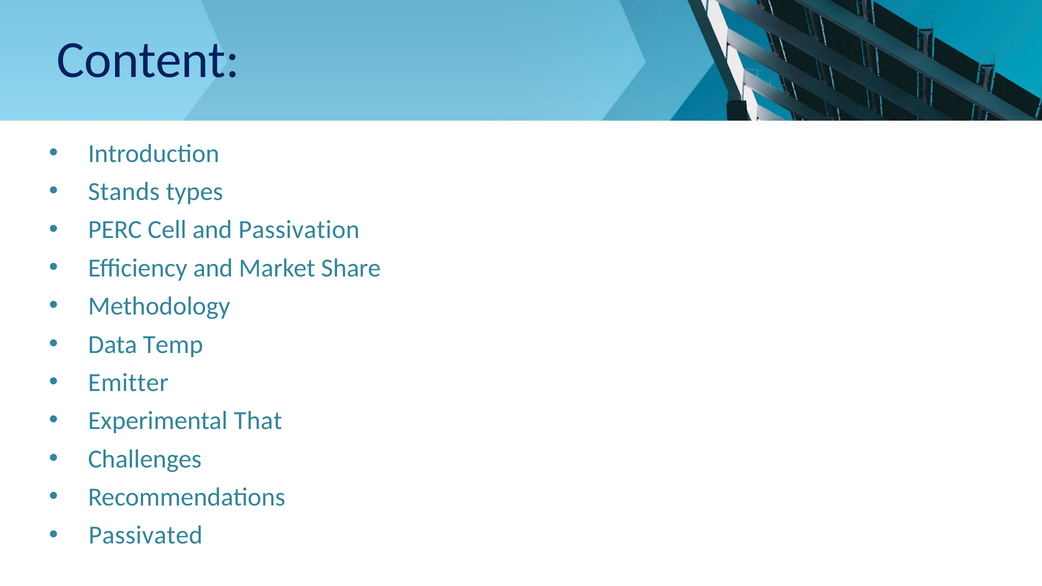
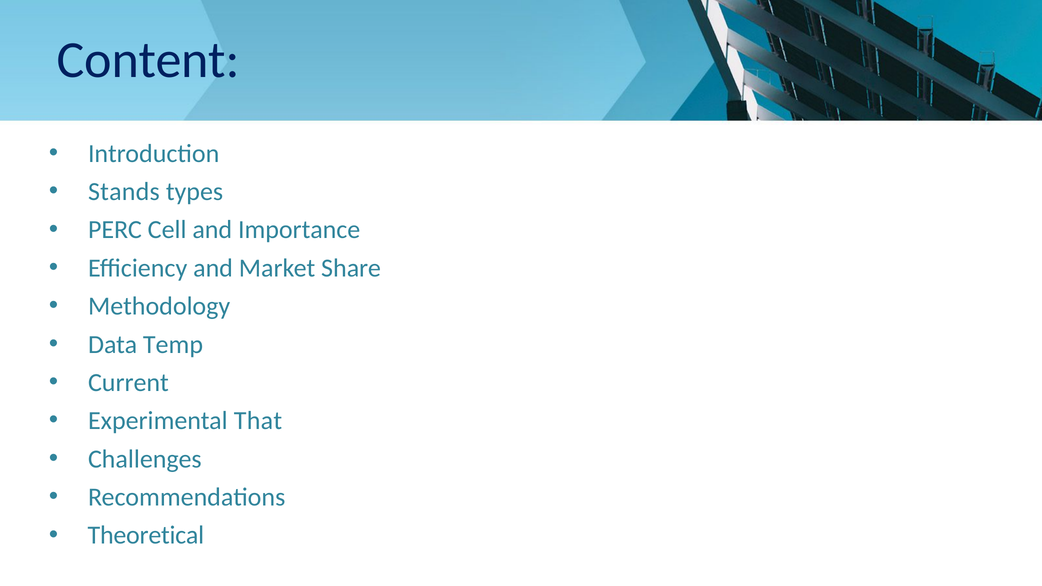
Passivation: Passivation -> Importance (299, 230)
Emitter: Emitter -> Current (128, 383)
Passivated: Passivated -> Theoretical (146, 535)
